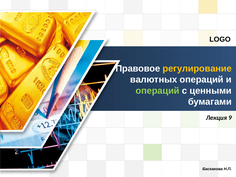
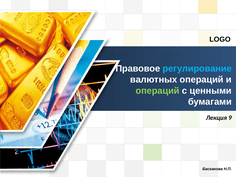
регулирование colour: yellow -> light blue (197, 69)
